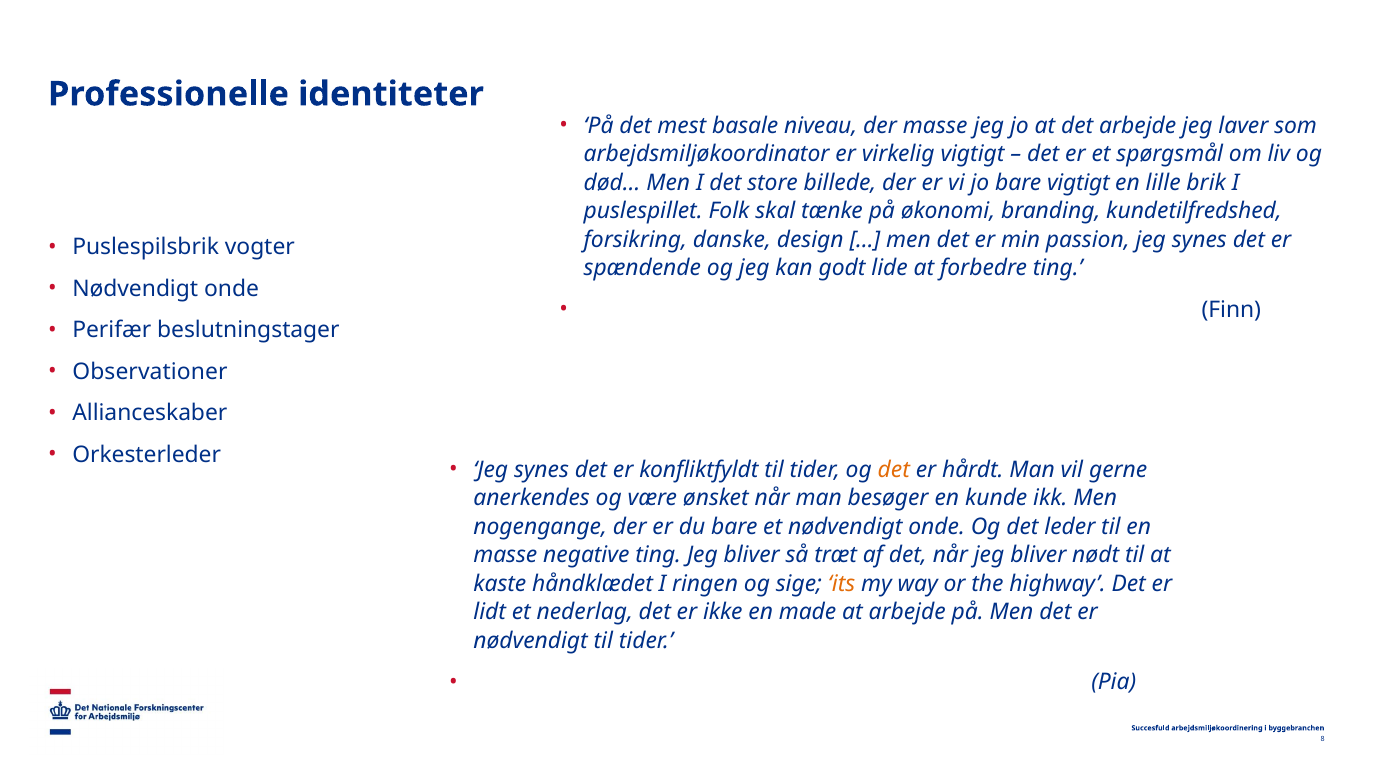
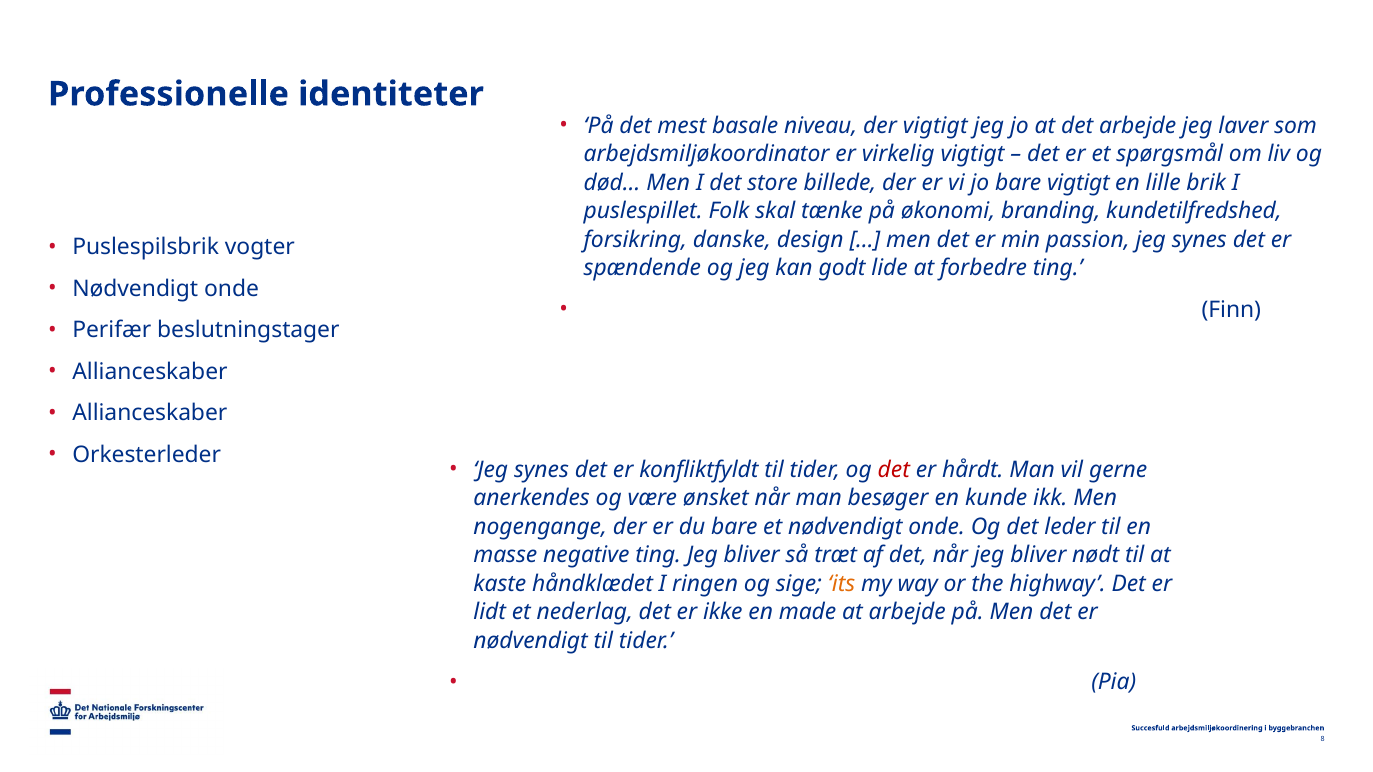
der masse: masse -> vigtigt (935, 126)
Observationer: Observationer -> Allianceskaber (150, 372)
det colour: orange -> red (894, 470)
